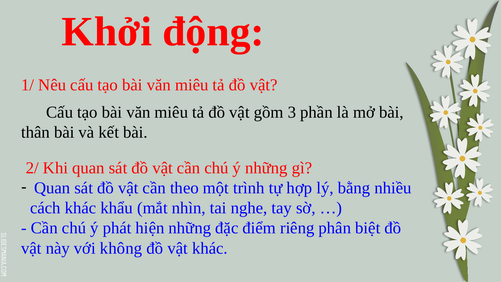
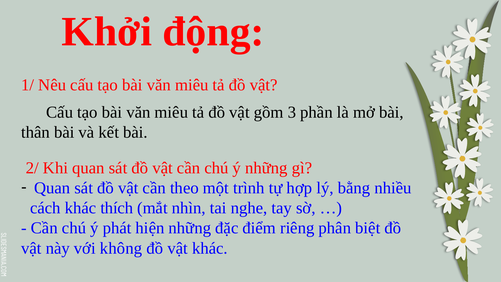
khẩu: khẩu -> thích (117, 208)
